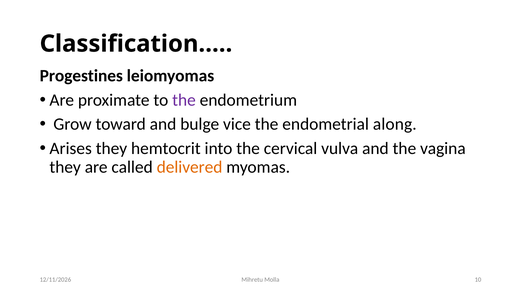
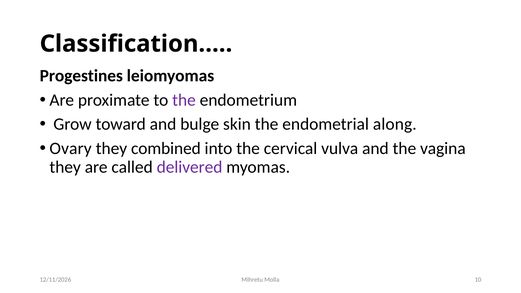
vice: vice -> skin (237, 124)
Arises: Arises -> Ovary (71, 148)
hemtocrit: hemtocrit -> combined (166, 148)
delivered colour: orange -> purple (190, 167)
